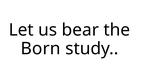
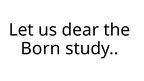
bear: bear -> dear (80, 30)
